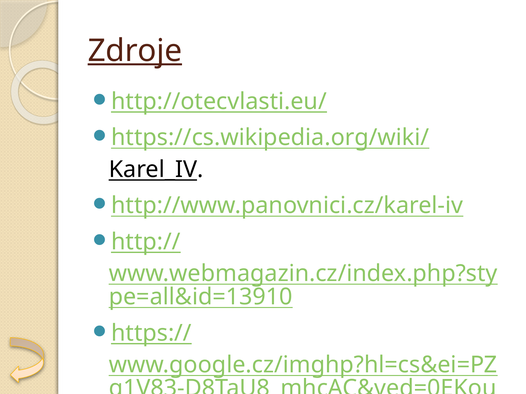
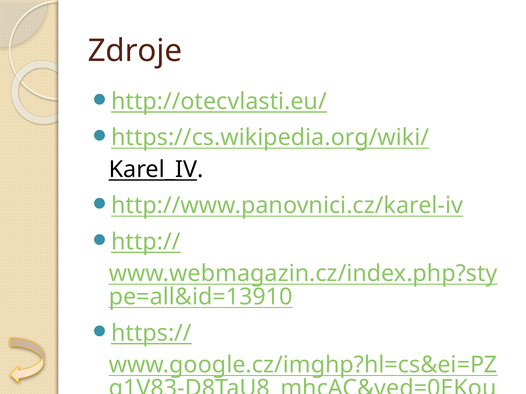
Zdroje underline: present -> none (135, 51)
